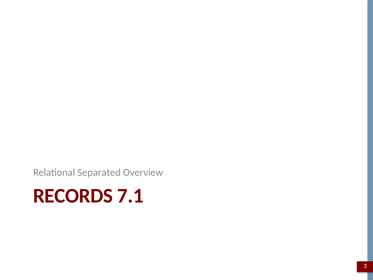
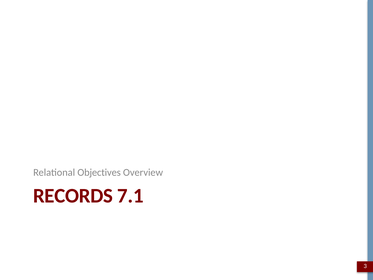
Separated: Separated -> Objectives (99, 172)
